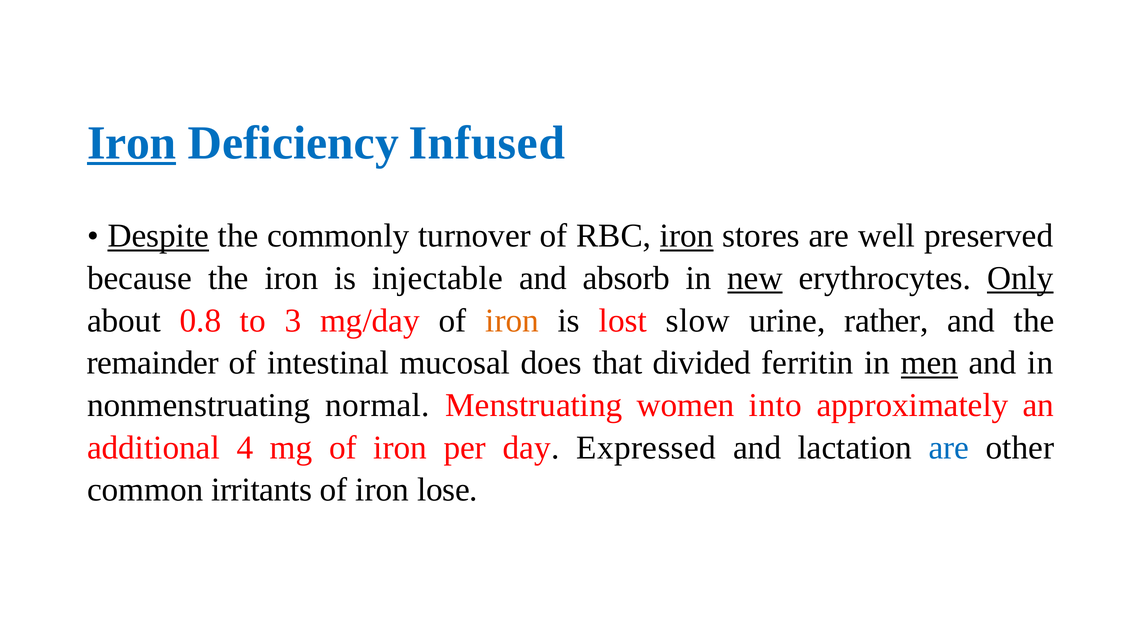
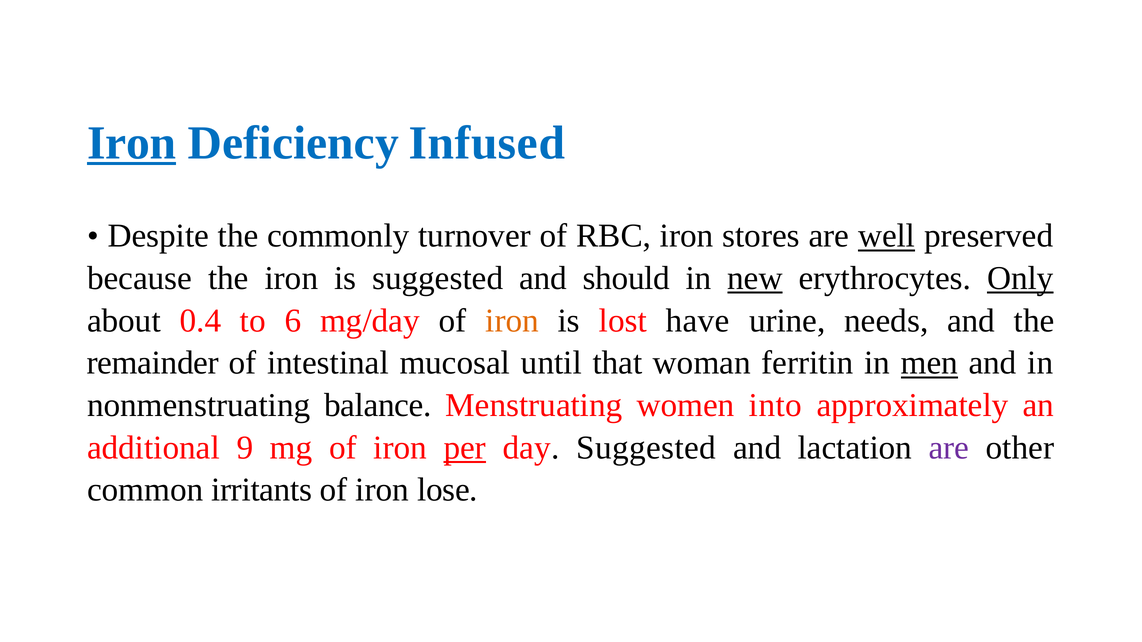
Despite underline: present -> none (158, 236)
iron underline: present -> none (687, 236)
well underline: none -> present (887, 236)
is injectable: injectable -> suggested (438, 278)
absorb: absorb -> should (626, 278)
0.8: 0.8 -> 0.4 (200, 321)
3: 3 -> 6 (293, 321)
slow: slow -> have (698, 321)
rather: rather -> needs (886, 321)
does: does -> until (551, 363)
divided: divided -> woman (702, 363)
normal: normal -> balance (378, 406)
4: 4 -> 9 (245, 448)
per underline: none -> present (465, 448)
day Expressed: Expressed -> Suggested (646, 448)
are colour: blue -> purple (949, 448)
